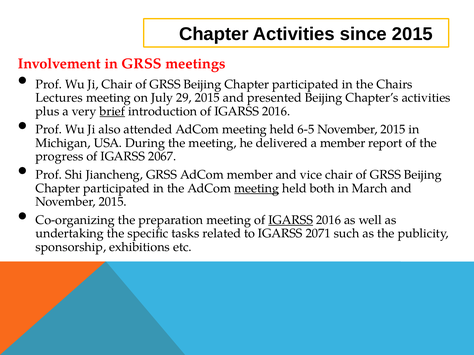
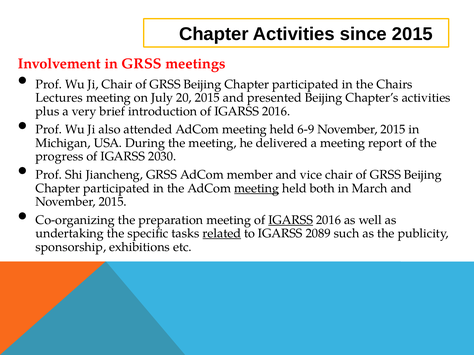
29: 29 -> 20 (184, 98)
brief underline: present -> none (112, 111)
6-5: 6-5 -> 6-9 (306, 130)
a member: member -> meeting (343, 143)
2067: 2067 -> 2030 (162, 157)
related underline: none -> present (222, 234)
2071: 2071 -> 2089 (318, 234)
